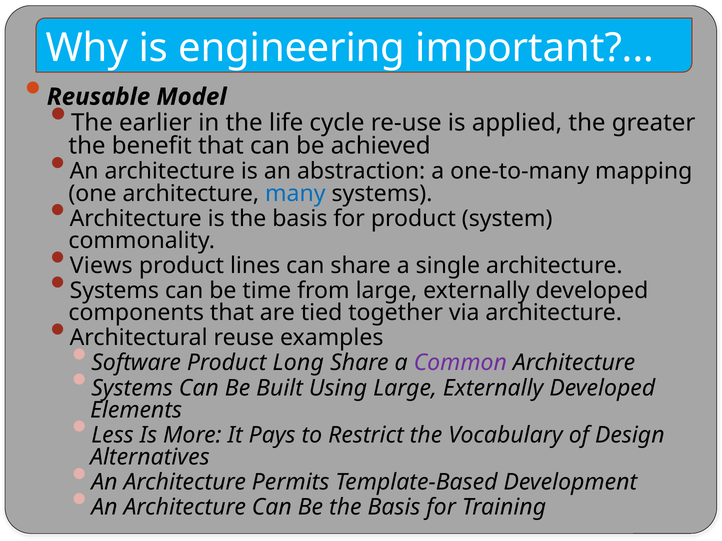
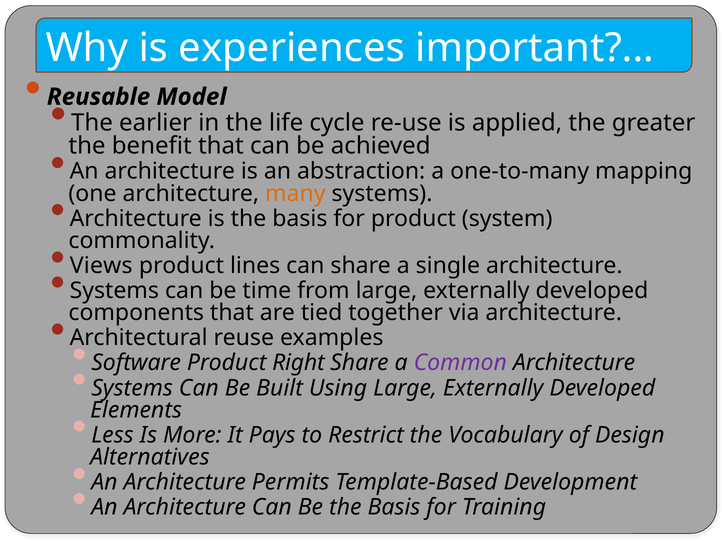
engineering: engineering -> experiences (292, 48)
many colour: blue -> orange (295, 194)
Long: Long -> Right (298, 363)
